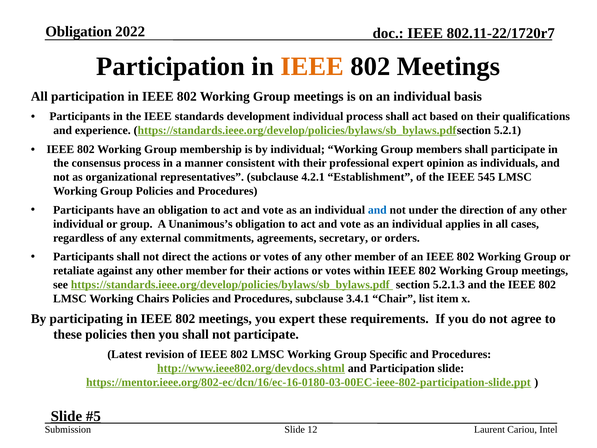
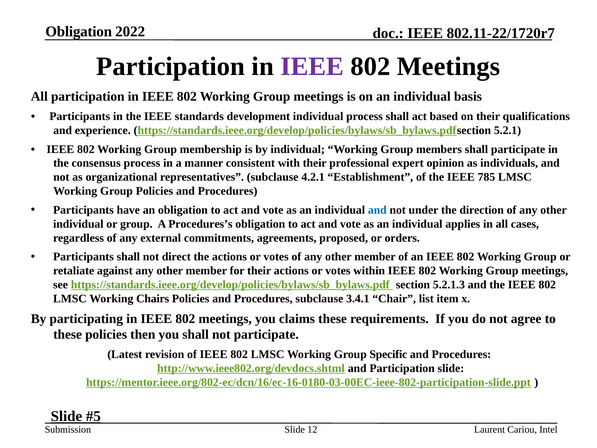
IEEE colour: orange -> purple (312, 67)
545: 545 -> 785 (486, 177)
Unanimous’s: Unanimous’s -> Procedures’s (200, 224)
secretary: secretary -> proposed (344, 238)
you expert: expert -> claims (297, 318)
